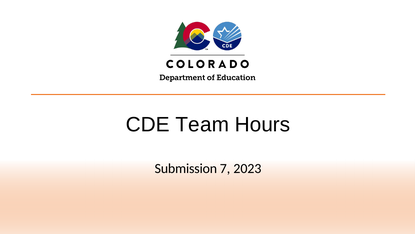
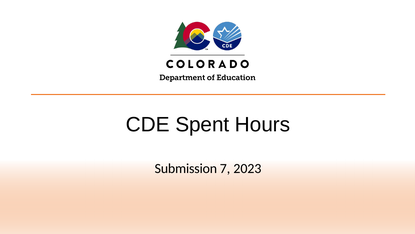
Team: Team -> Spent (202, 124)
